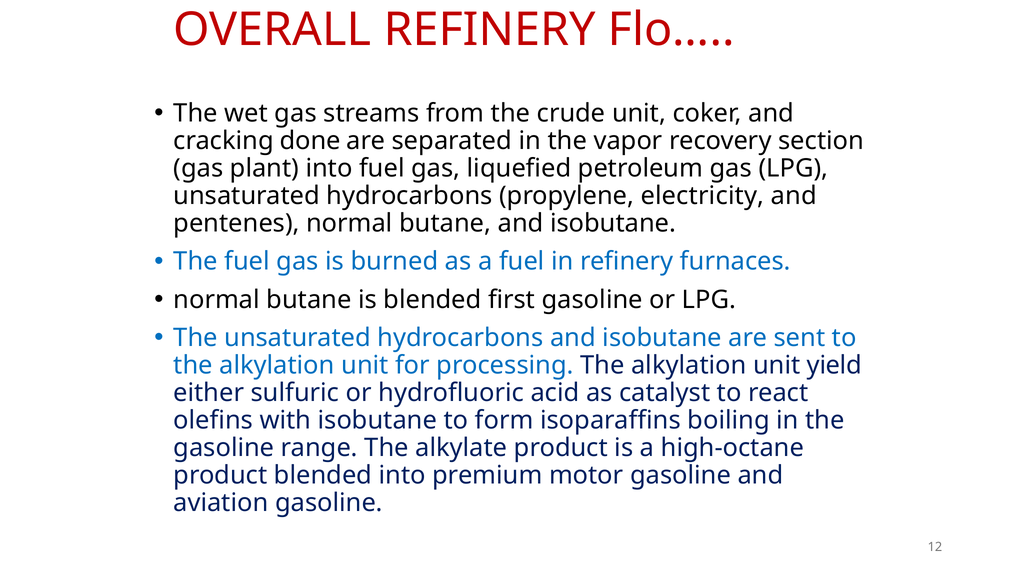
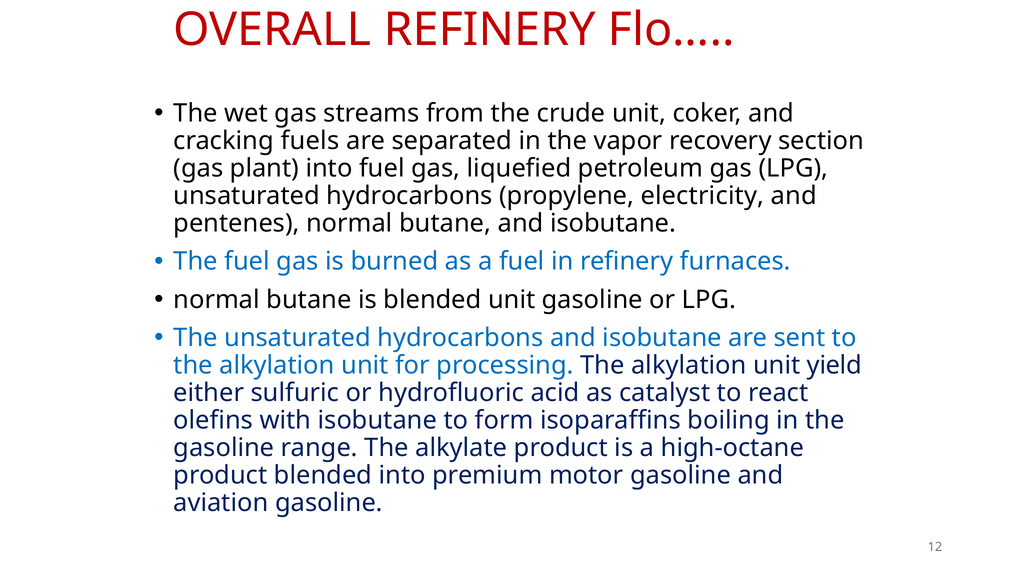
done: done -> fuels (310, 141)
blended first: first -> unit (512, 300)
